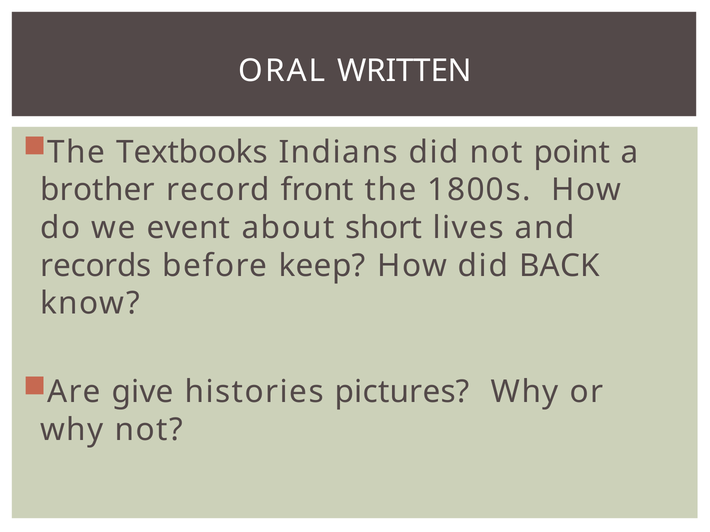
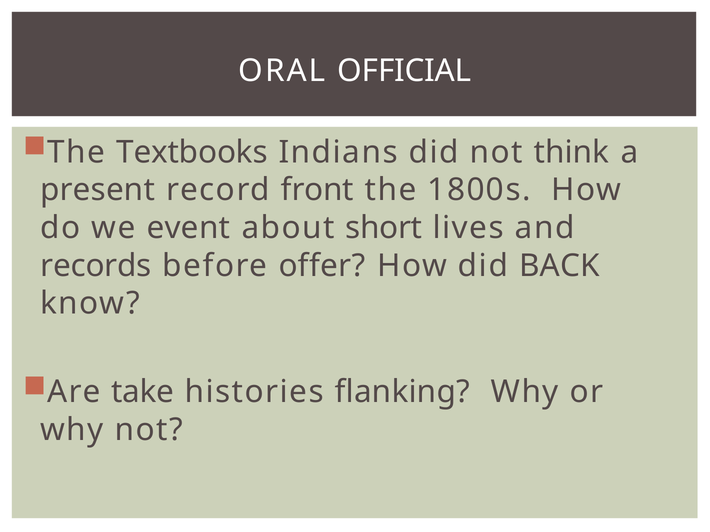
WRITTEN: WRITTEN -> OFFICIAL (404, 71)
point: point -> think (572, 152)
brother: brother -> present (98, 190)
keep: keep -> offer (322, 266)
give: give -> take (143, 392)
pictures: pictures -> flanking (402, 392)
